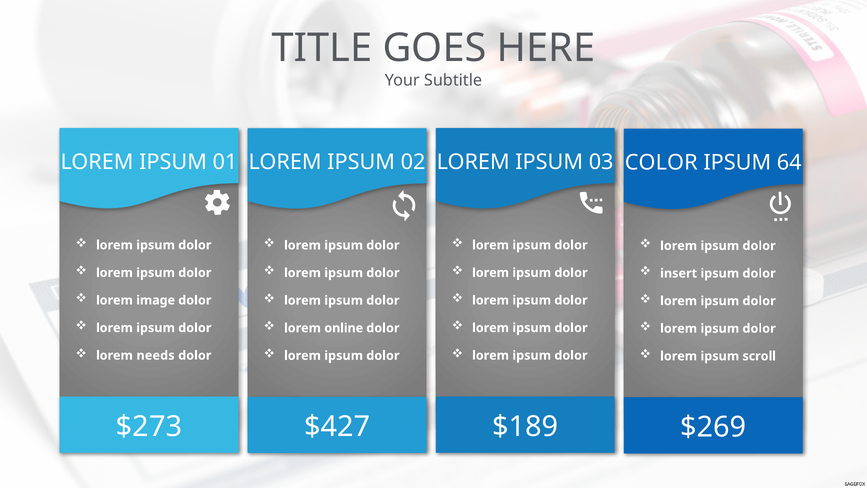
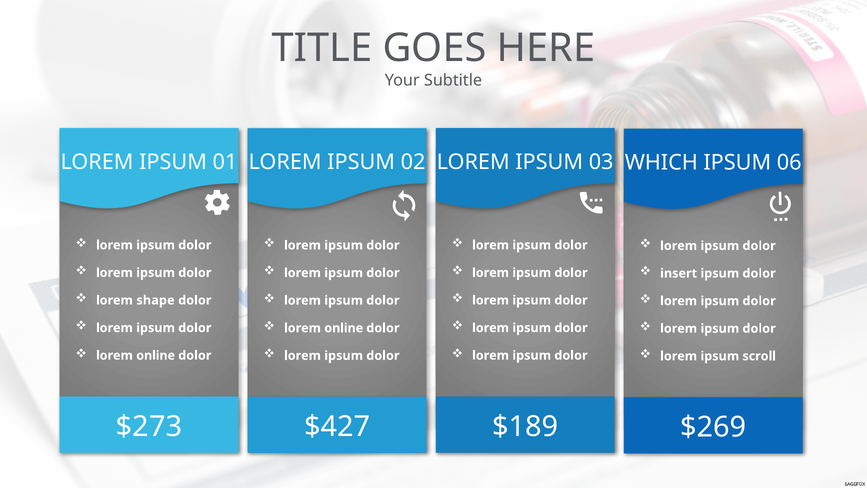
COLOR: COLOR -> WHICH (661, 163)
64: 64 -> 06 (789, 163)
image: image -> shape (156, 300)
needs: needs -> online (156, 355)
